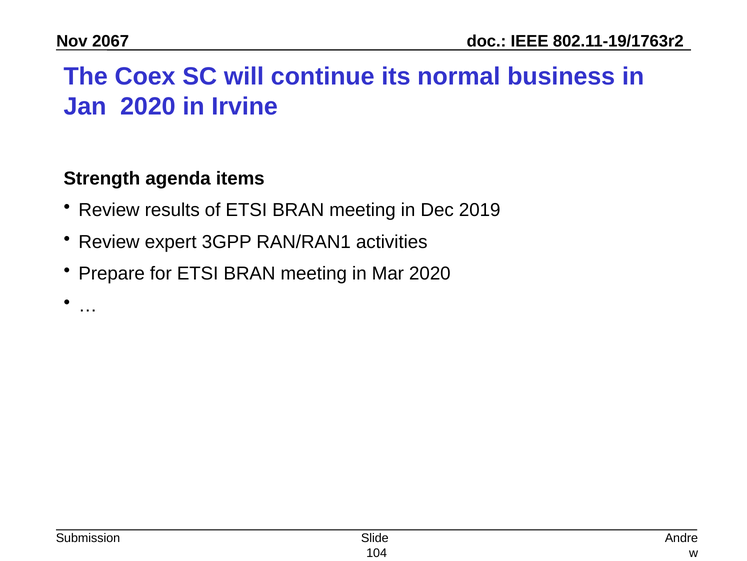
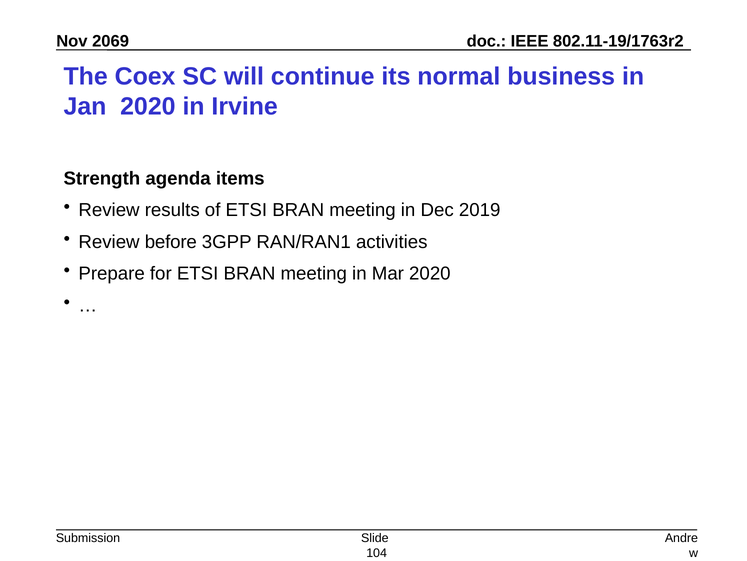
2067: 2067 -> 2069 (111, 41)
expert: expert -> before (171, 242)
